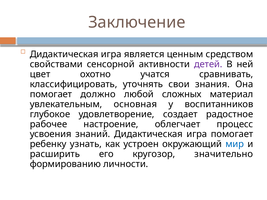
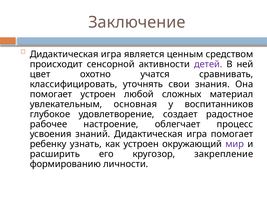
свойствами: свойствами -> происходит (56, 64)
помогает должно: должно -> устроен (98, 94)
мир colour: blue -> purple (235, 144)
значительно: значительно -> закрепление (224, 154)
